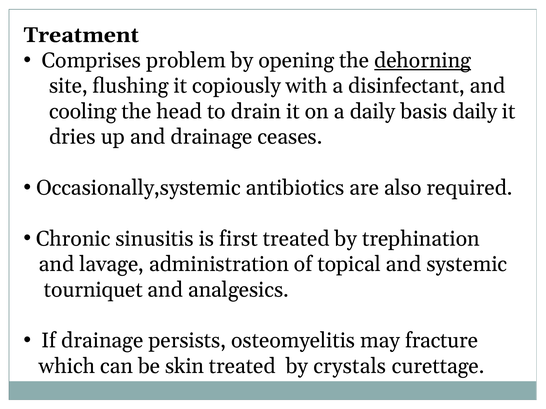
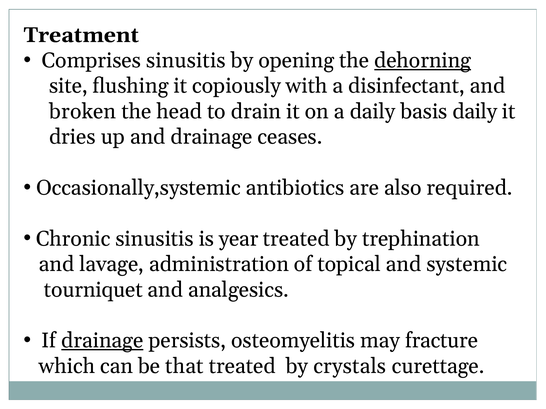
Comprises problem: problem -> sinusitis (186, 61)
cooling: cooling -> broken (83, 112)
first: first -> year (239, 239)
drainage underline: none -> present (102, 341)
skin: skin -> that (184, 367)
